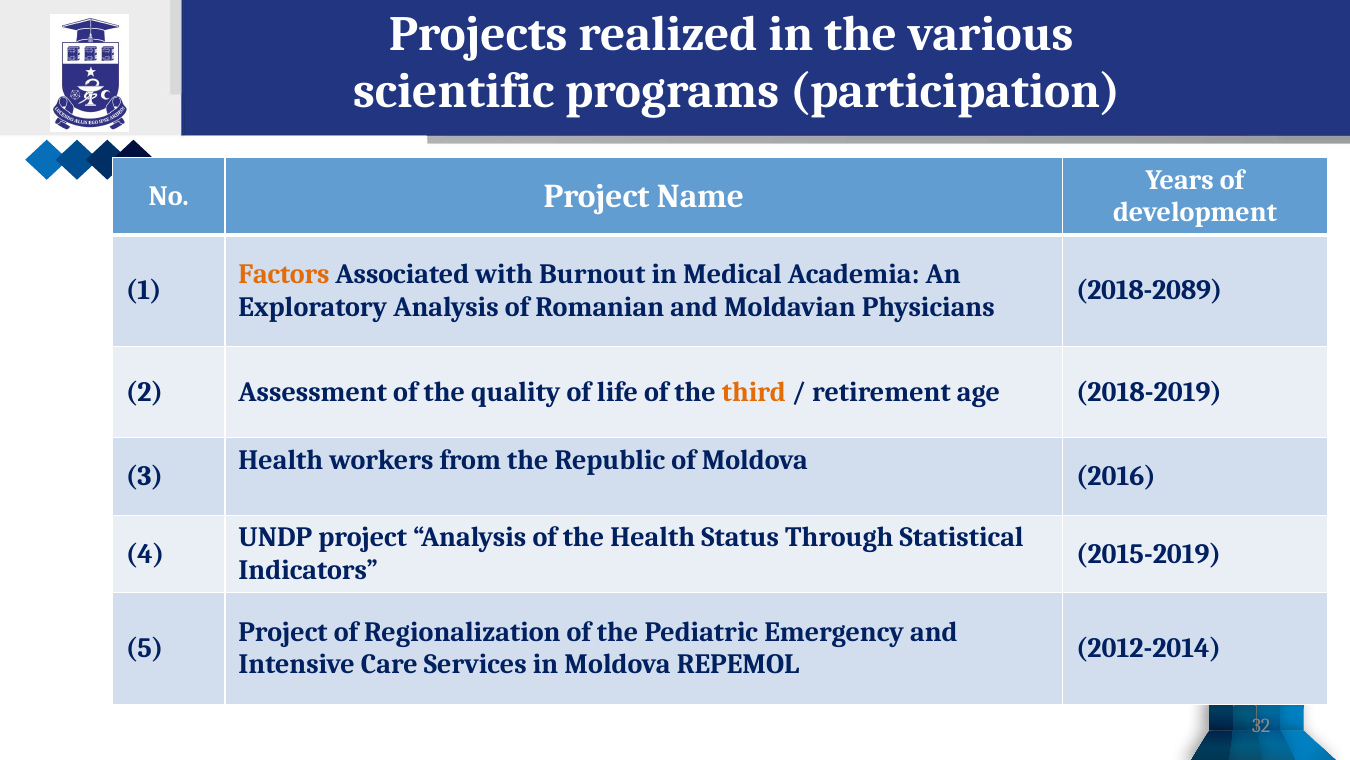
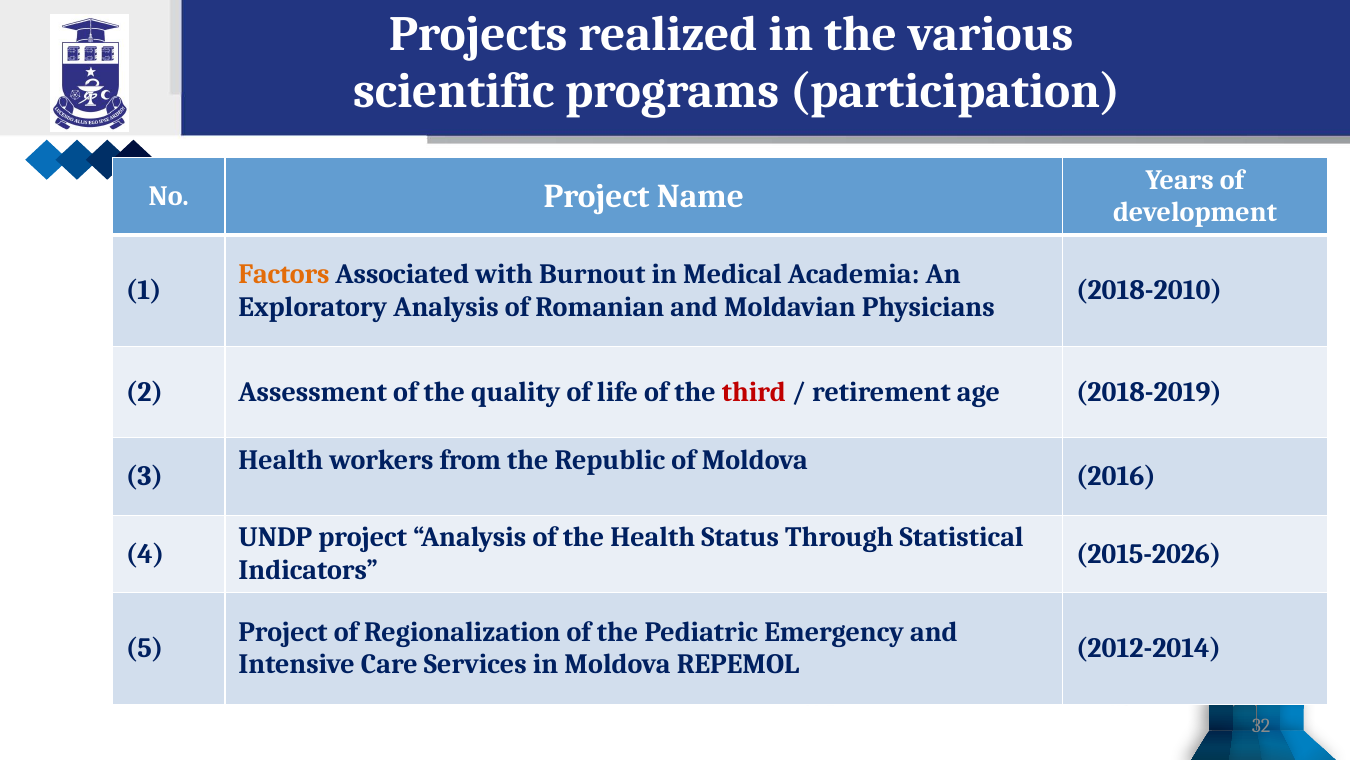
2018-2089: 2018-2089 -> 2018-2010 (1149, 291)
third colour: orange -> red (754, 392)
2015-2019: 2015-2019 -> 2015-2026 (1149, 553)
